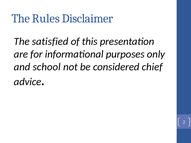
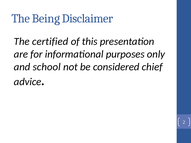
Rules: Rules -> Being (46, 19)
satisfied: satisfied -> certified (50, 41)
